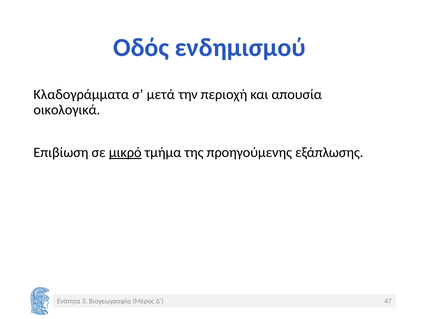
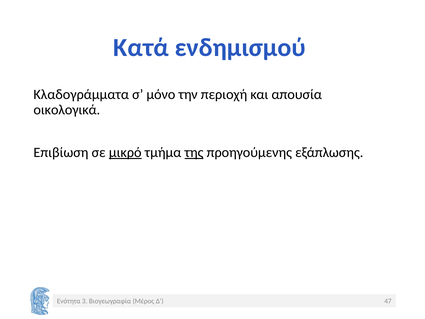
Οδός: Οδός -> Κατά (141, 48)
μετά: μετά -> μόνο (161, 95)
της underline: none -> present (194, 152)
